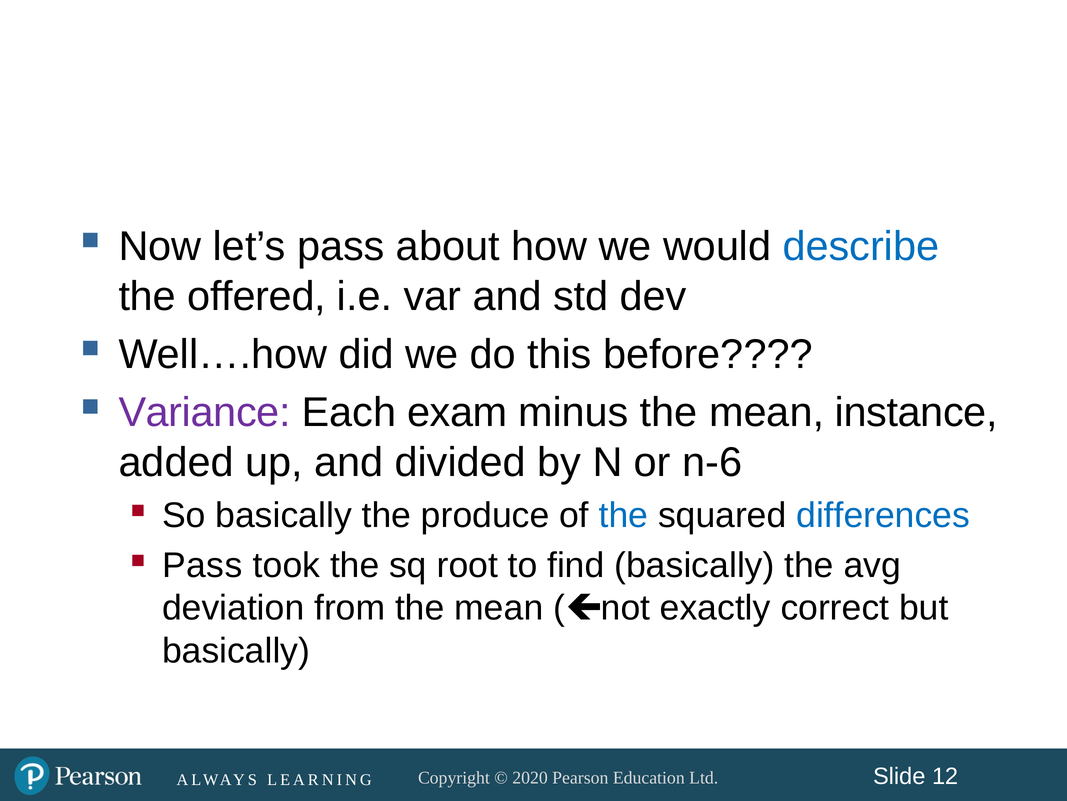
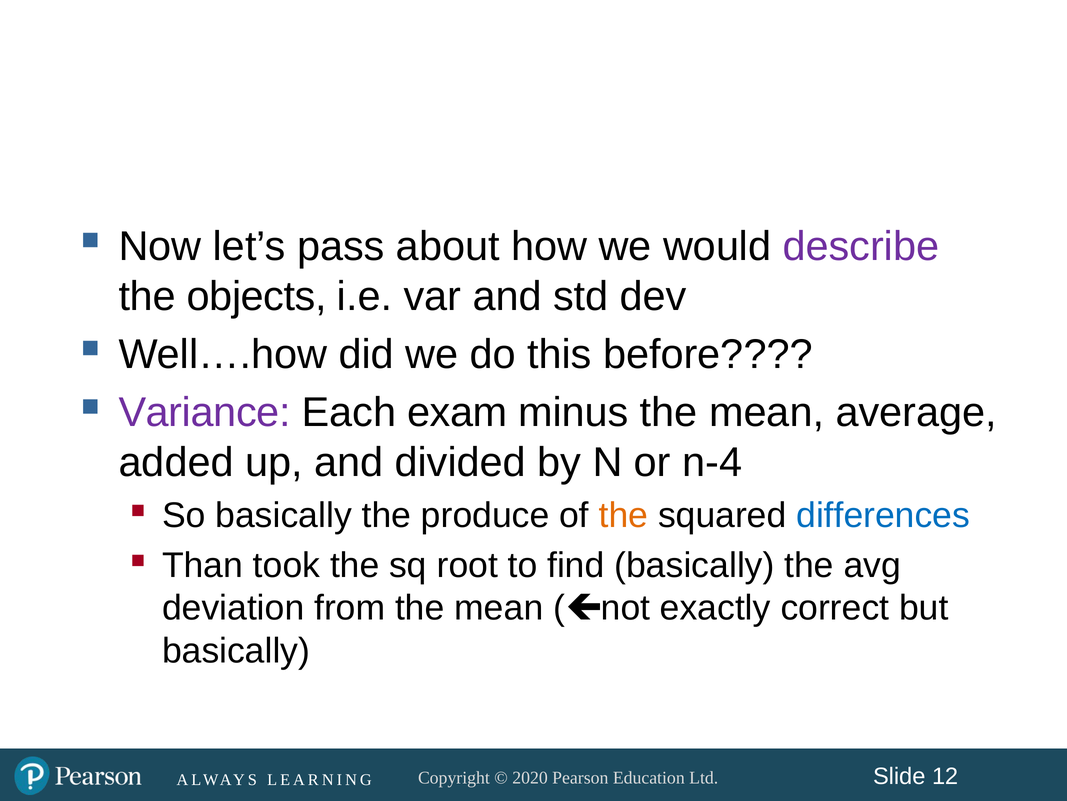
describe colour: blue -> purple (861, 246)
offered: offered -> objects (257, 296)
instance: instance -> average (916, 412)
n-6: n-6 -> n-4 (712, 462)
the colour: blue -> orange (624, 515)
Pass: Pass -> Than (203, 565)
